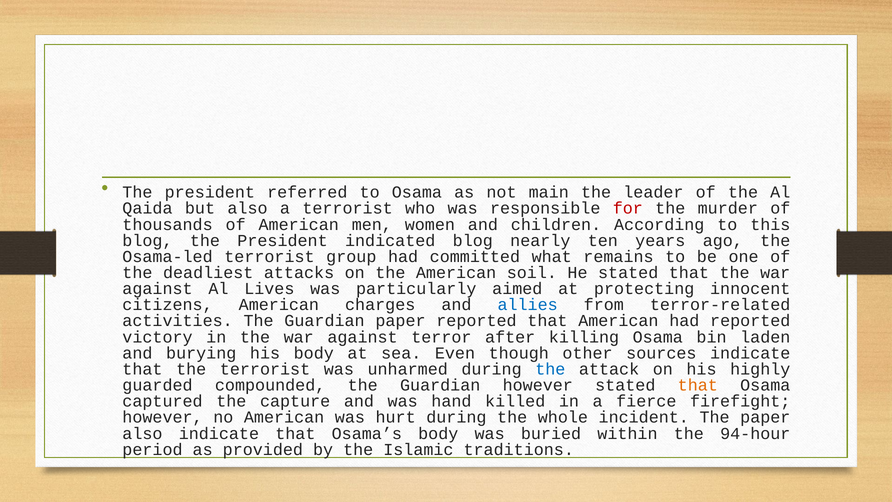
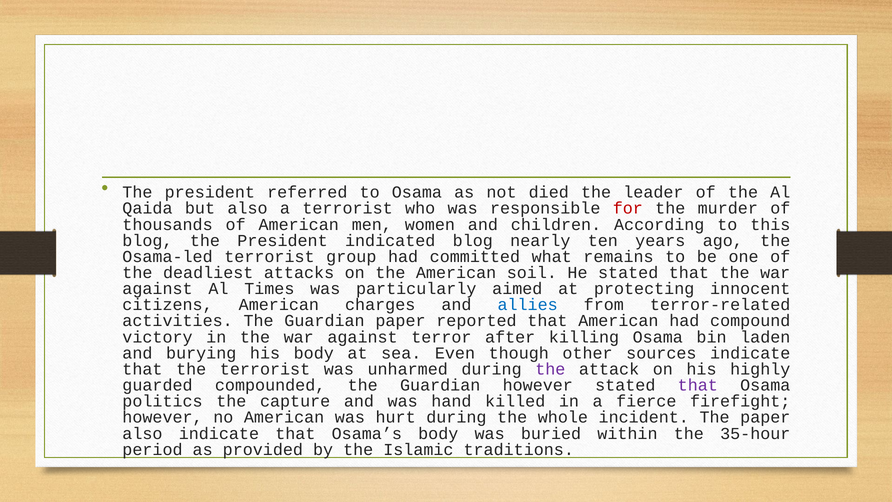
main: main -> died (549, 192)
Lives: Lives -> Times (269, 289)
had reported: reported -> compound (750, 321)
the colour: blue -> purple (550, 369)
that colour: orange -> purple (698, 385)
captured: captured -> politics (163, 401)
94-hour: 94-hour -> 35-hour (755, 433)
